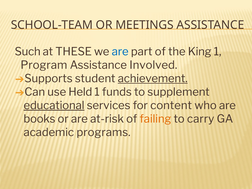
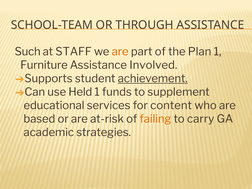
MEETINGS: MEETINGS -> THROUGH (145, 25)
THESE: THESE -> STAFF (73, 52)
are colour: blue -> orange (120, 52)
King: King -> Plan (200, 52)
Program: Program -> Furniture (44, 65)
educational underline: present -> none (54, 105)
books: books -> based (39, 119)
programs: programs -> strategies (104, 132)
